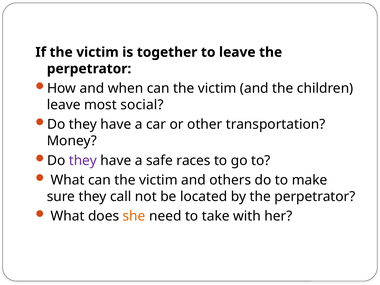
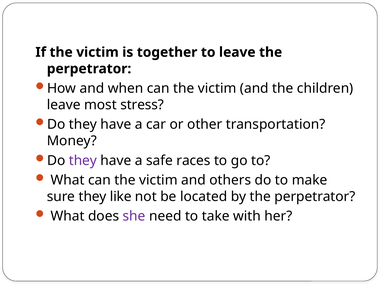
social: social -> stress (142, 105)
call: call -> like (121, 197)
she colour: orange -> purple (134, 216)
